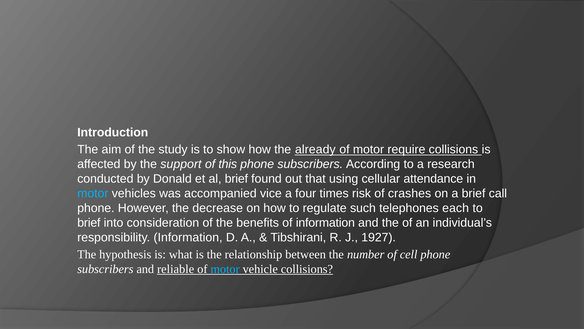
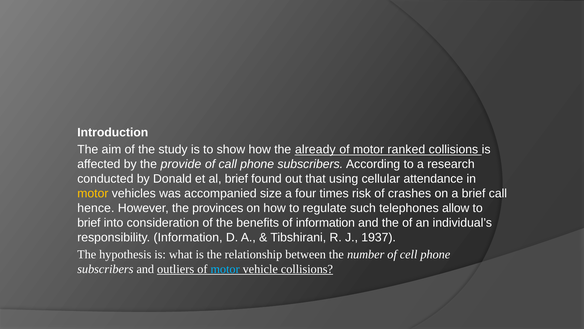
require: require -> ranked (406, 149)
support: support -> provide (181, 164)
of this: this -> call (228, 164)
motor colour: light blue -> yellow (93, 193)
vice: vice -> size (271, 193)
phone: phone -> hence (96, 208)
decrease: decrease -> provinces (218, 208)
each: each -> allow (456, 208)
1927: 1927 -> 1937 (379, 237)
reliable: reliable -> outliers (176, 269)
